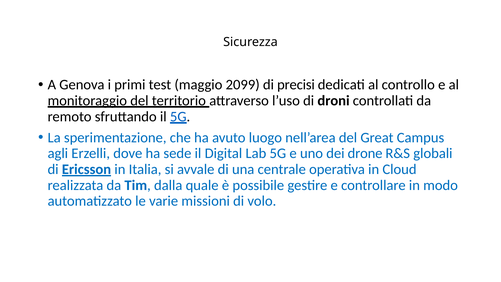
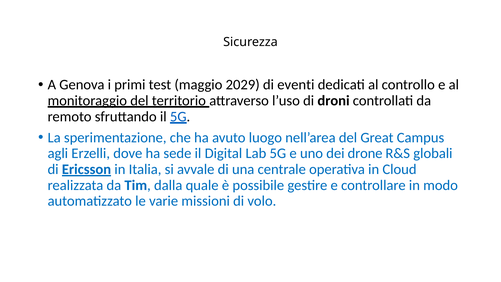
2099: 2099 -> 2029 (243, 85)
precisi: precisi -> eventi (296, 85)
